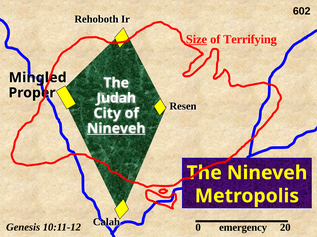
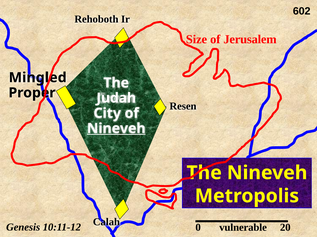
Size underline: present -> none (196, 39)
Terrifying: Terrifying -> Jerusalem (250, 39)
emergency: emergency -> vulnerable (243, 228)
